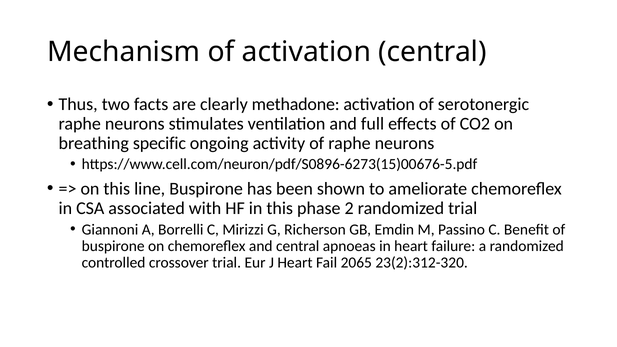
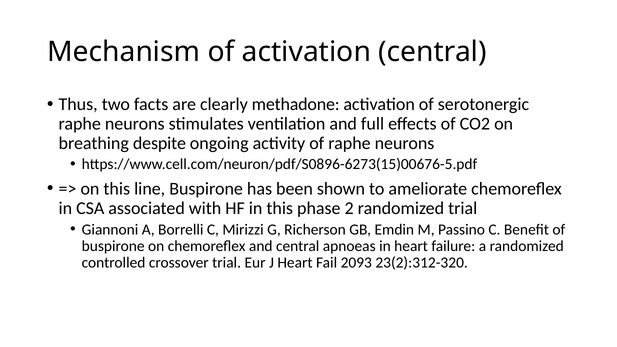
specific: specific -> despite (159, 143)
2065: 2065 -> 2093 (356, 263)
